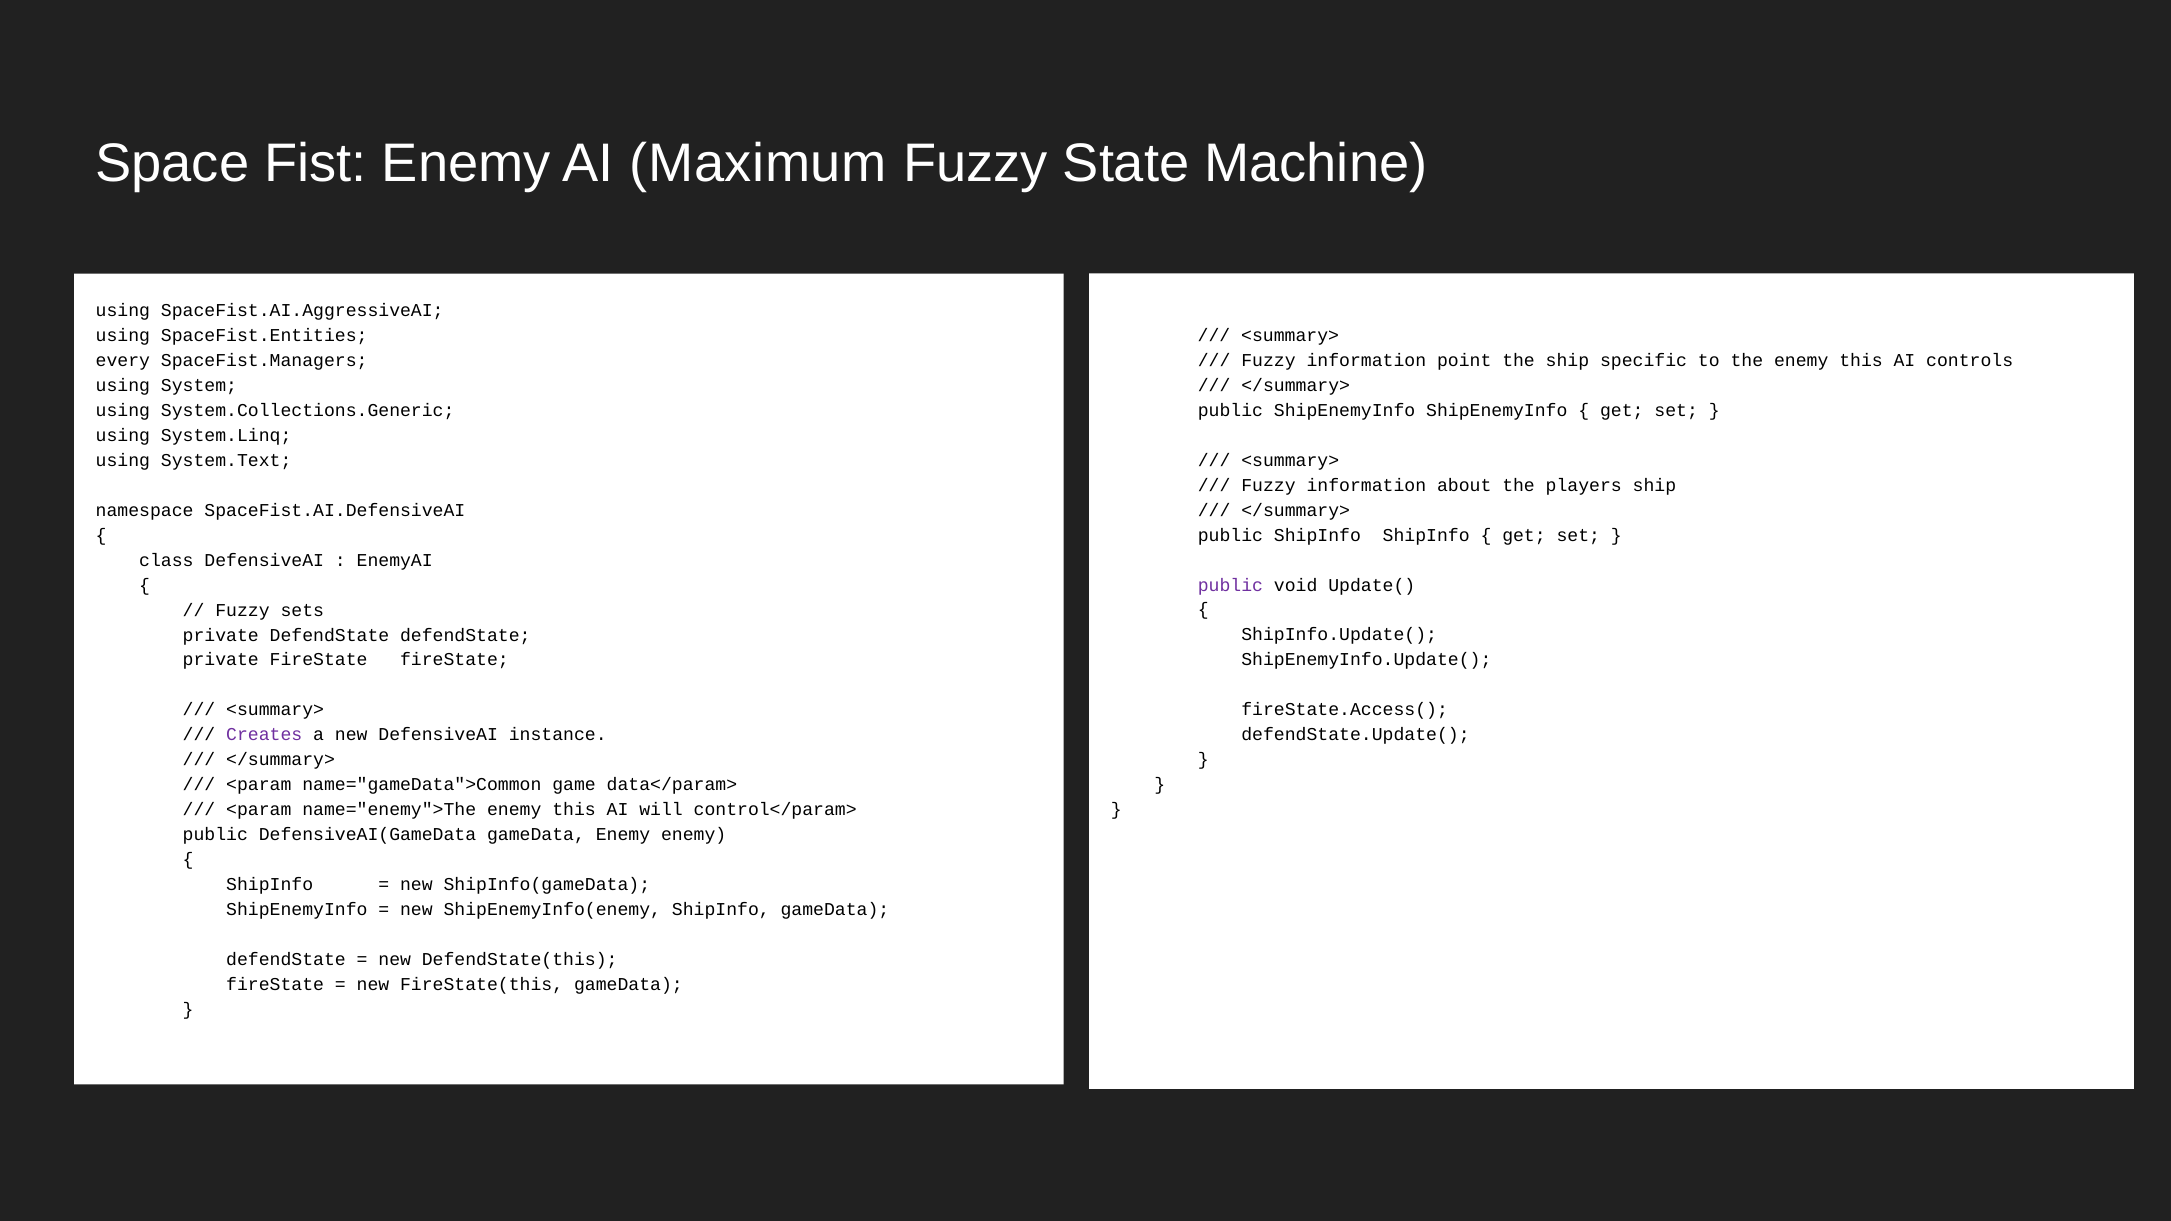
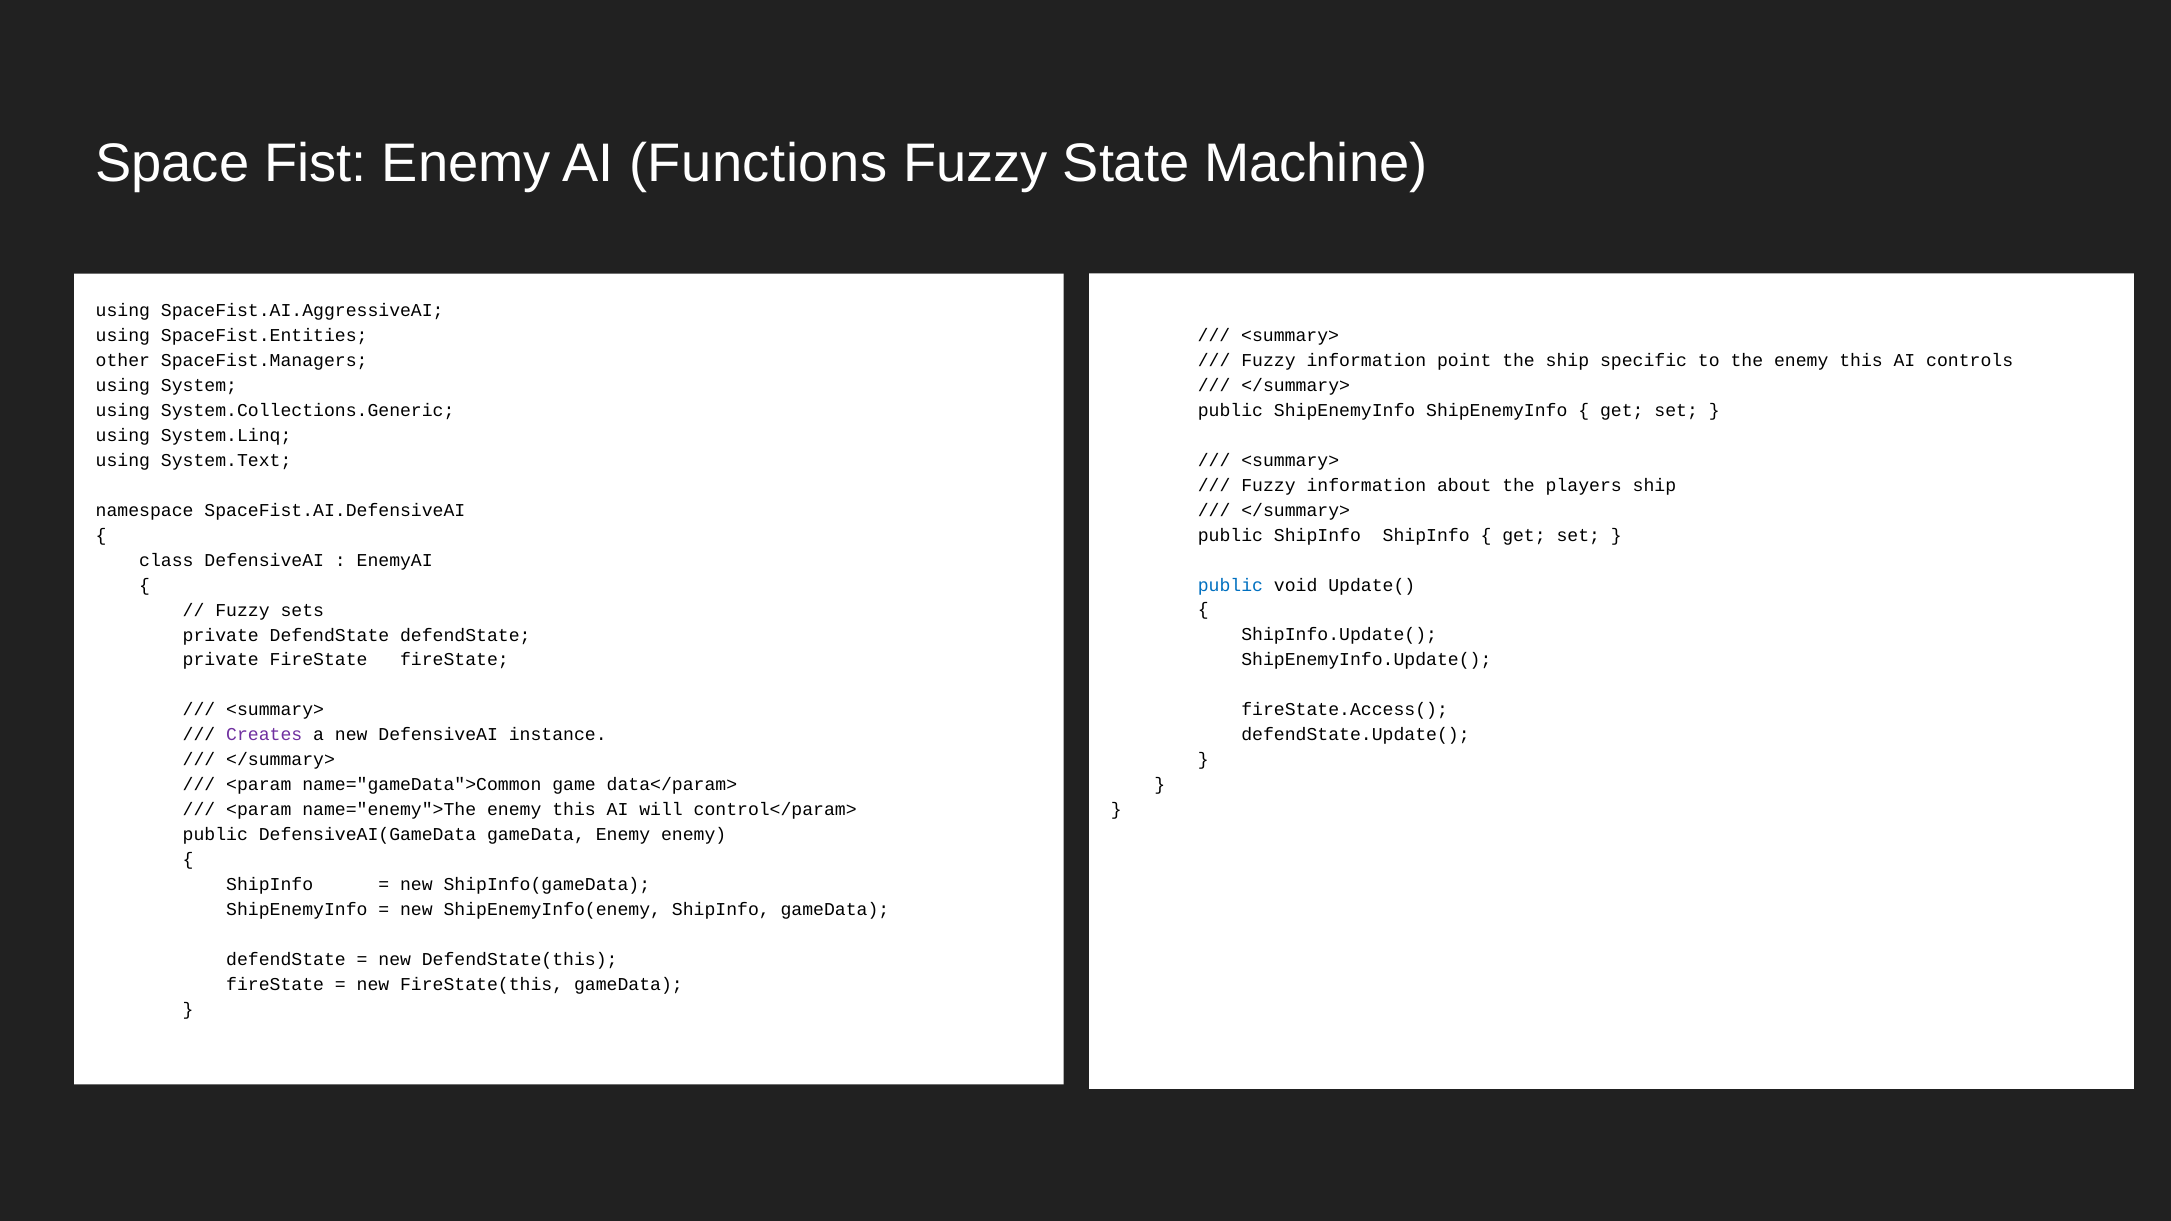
Maximum: Maximum -> Functions (758, 164)
every: every -> other (123, 361)
public colour: purple -> blue (1230, 585)
